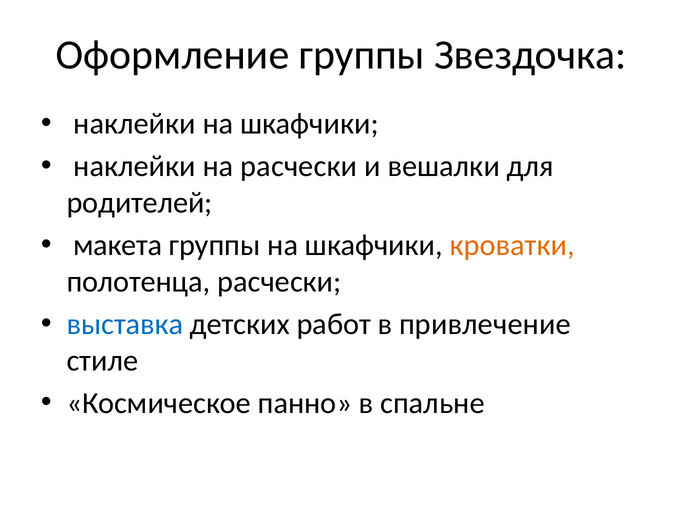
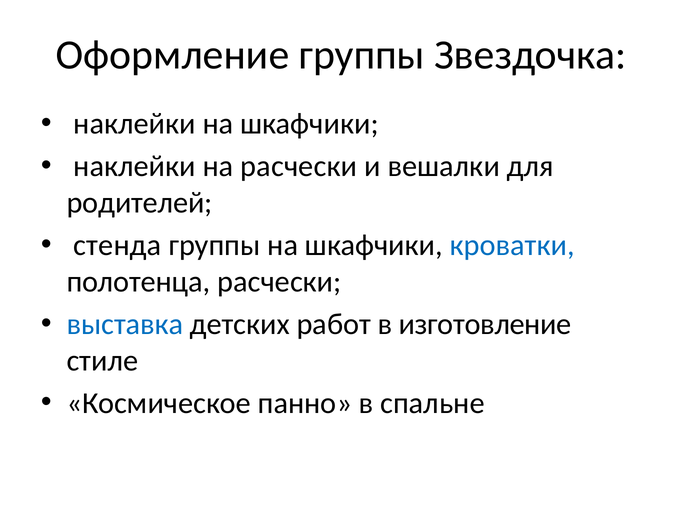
макета: макета -> стенда (117, 245)
кроватки colour: orange -> blue (512, 245)
привлечение: привлечение -> изготовление (485, 324)
